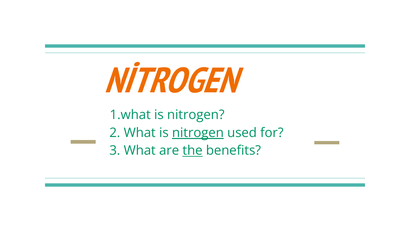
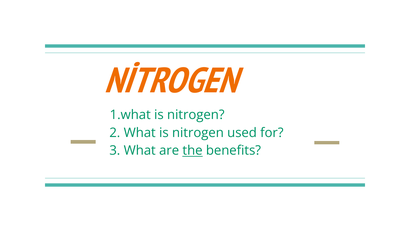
nitrogen underline: present -> none (198, 133)
